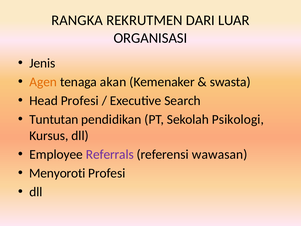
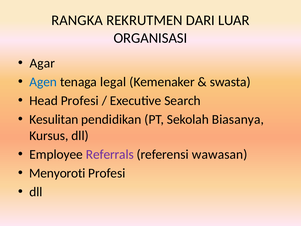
Jenis: Jenis -> Agar (42, 63)
Agen colour: orange -> blue (43, 82)
akan: akan -> legal (113, 82)
Tuntutan: Tuntutan -> Kesulitan (54, 119)
Psikologi: Psikologi -> Biasanya (238, 119)
